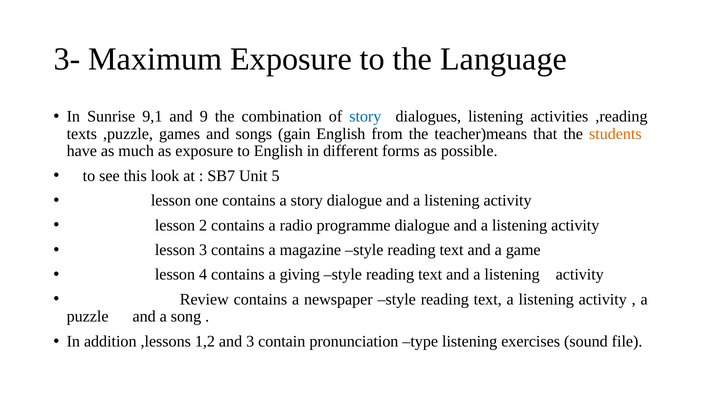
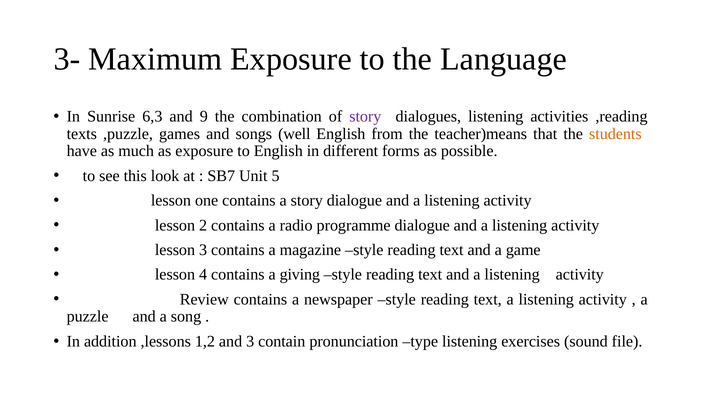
9,1: 9,1 -> 6,3 (152, 116)
story colour: blue -> purple (365, 116)
gain: gain -> well (294, 134)
